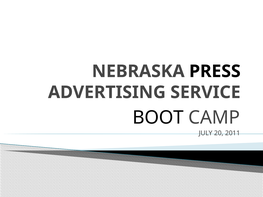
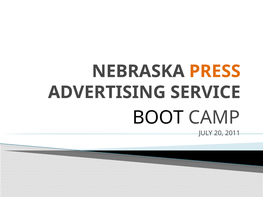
PRESS colour: black -> orange (215, 71)
